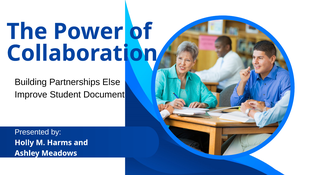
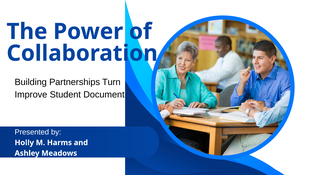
Else: Else -> Turn (111, 82)
